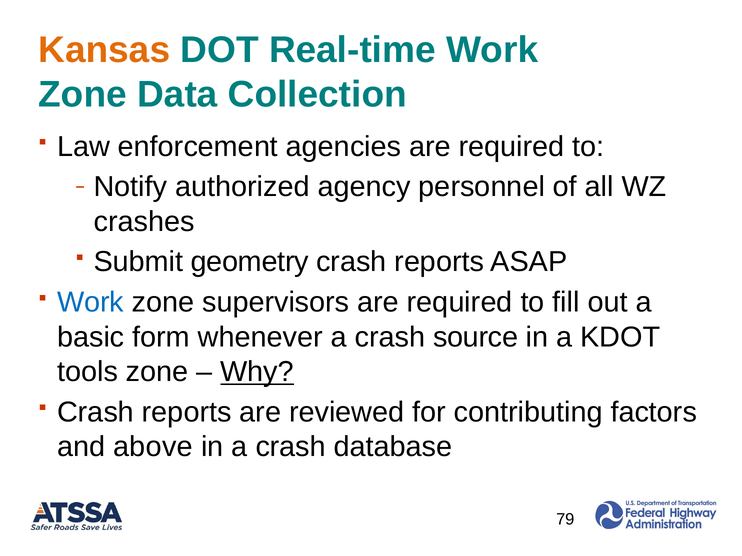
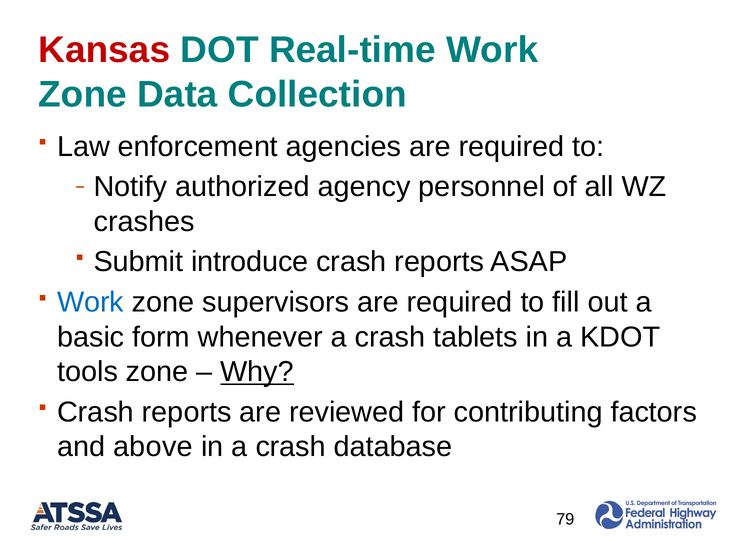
Kansas colour: orange -> red (104, 50)
geometry: geometry -> introduce (250, 262)
source: source -> tablets (475, 337)
